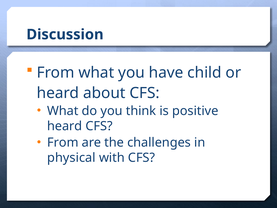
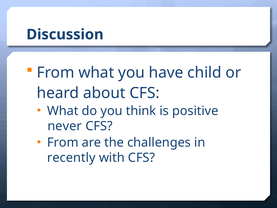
heard: heard -> never (65, 126)
physical: physical -> recently (71, 158)
